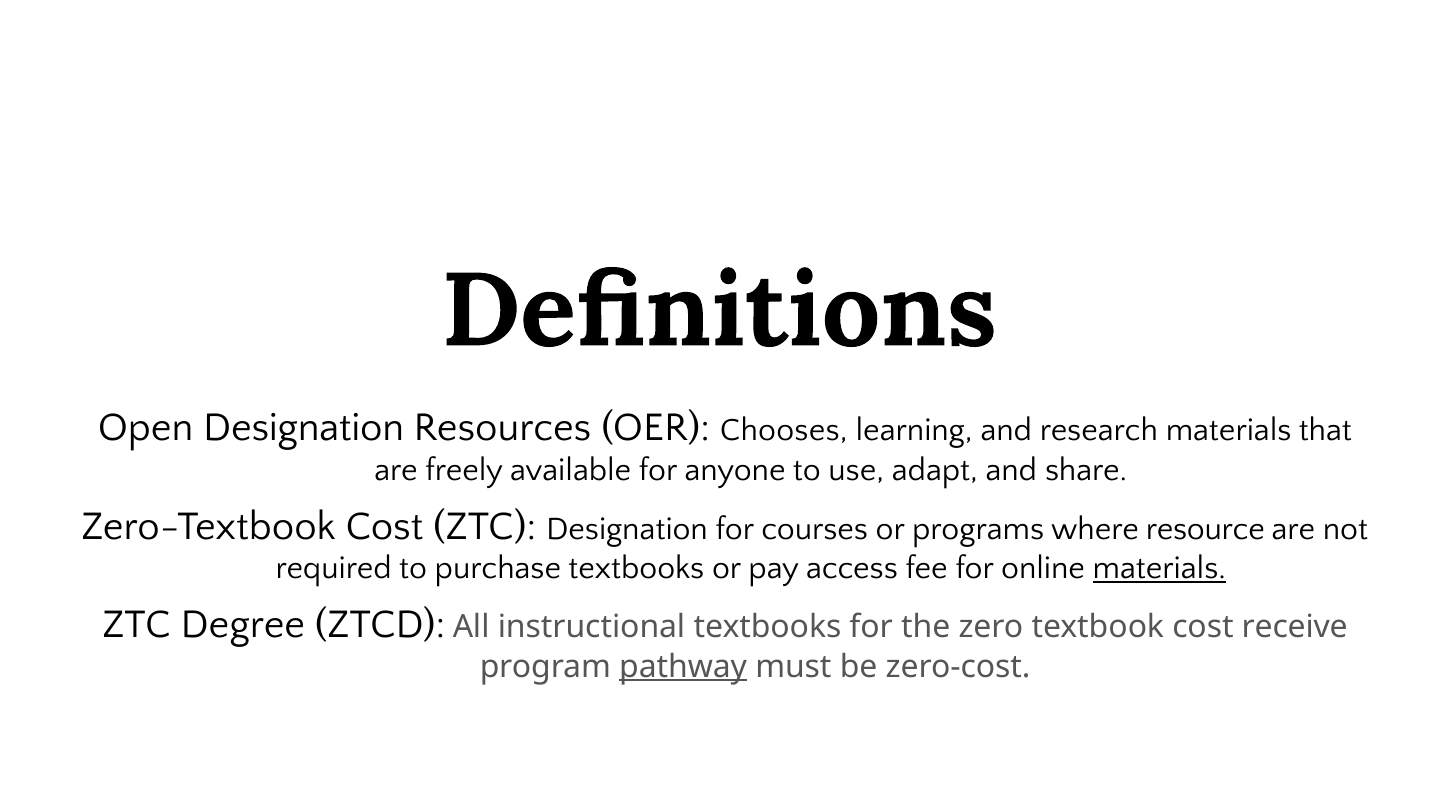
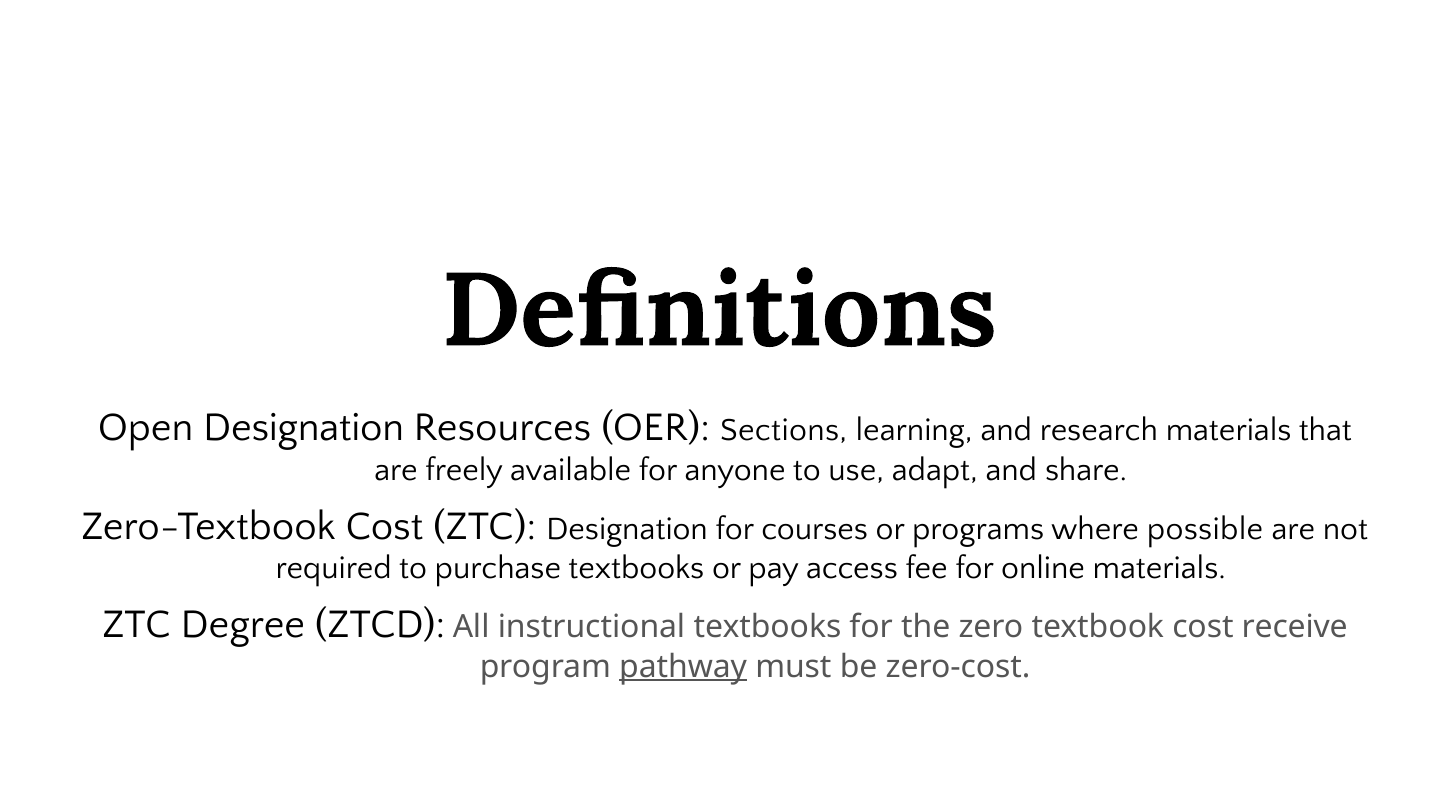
Chooses: Chooses -> Sections (784, 430)
resource: resource -> possible (1205, 529)
materials underline: present -> none (1159, 569)
